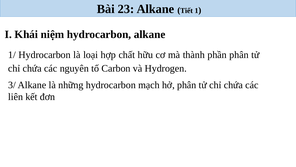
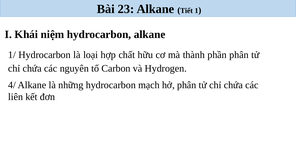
3/: 3/ -> 4/ (12, 85)
